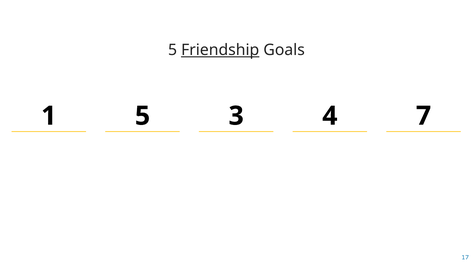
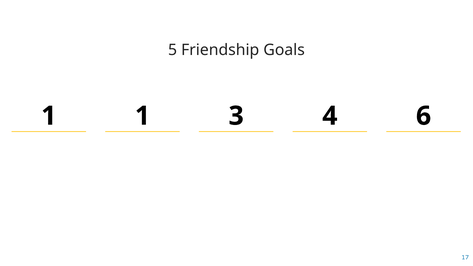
Friendship underline: present -> none (220, 50)
1 5: 5 -> 1 (142, 116)
7: 7 -> 6 (424, 116)
